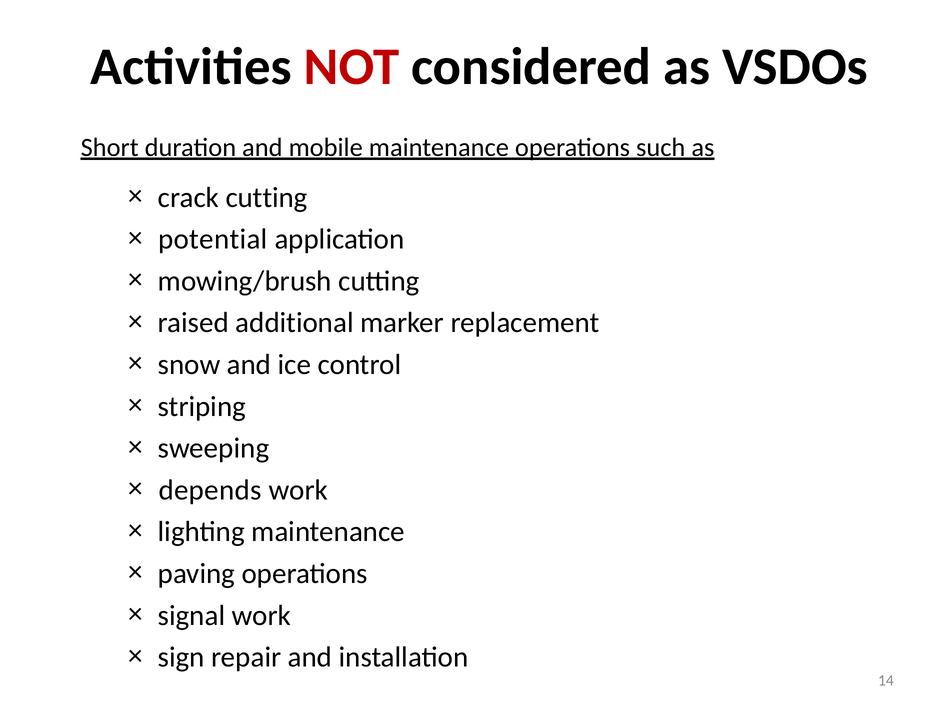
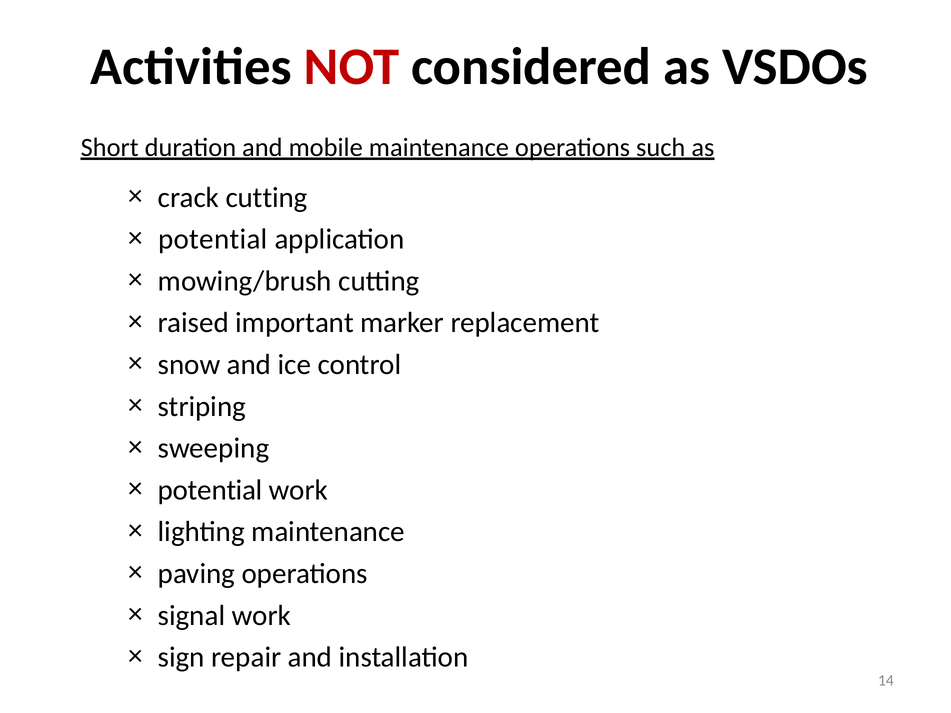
additional: additional -> important (295, 323)
depends: depends -> potential (210, 490)
